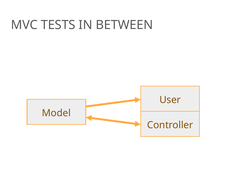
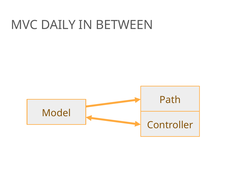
TESTS: TESTS -> DAILY (58, 25)
User: User -> Path (170, 100)
